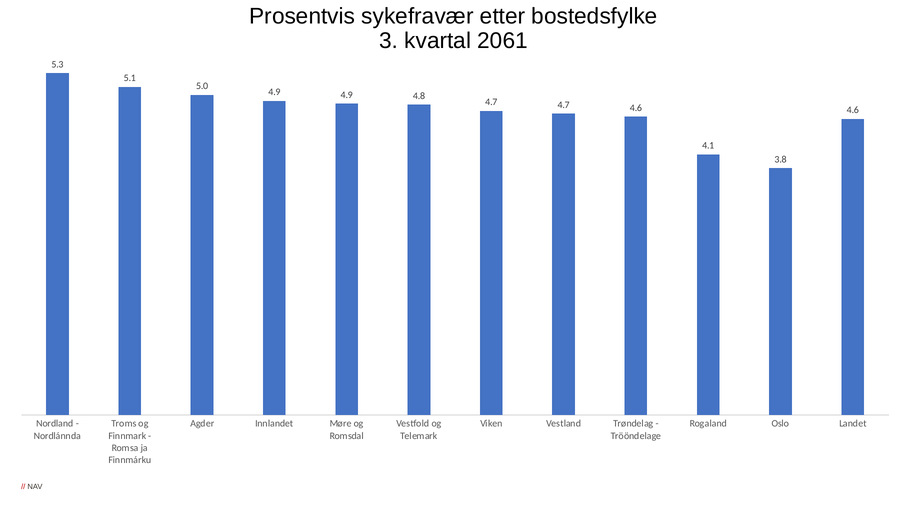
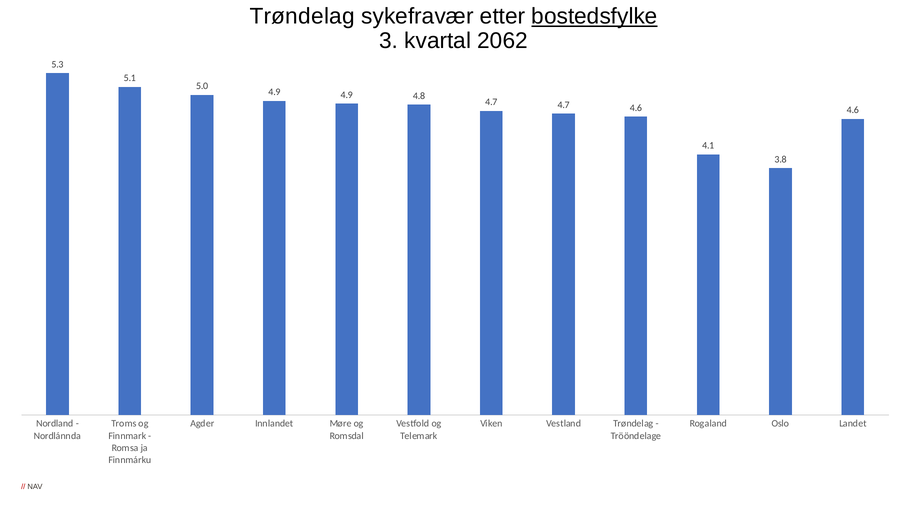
Prosentvis: Prosentvis -> Trøndelag (302, 16)
bostedsfylke underline: none -> present (594, 16)
2061: 2061 -> 2062 (503, 41)
